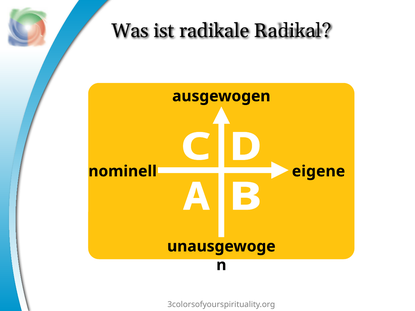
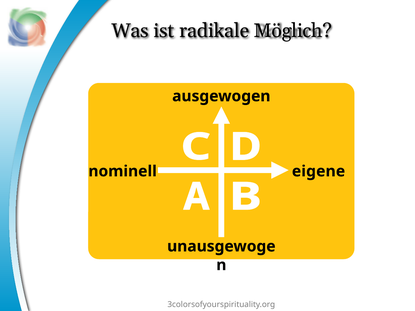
Radikal: Radikal -> Möglich (293, 31)
